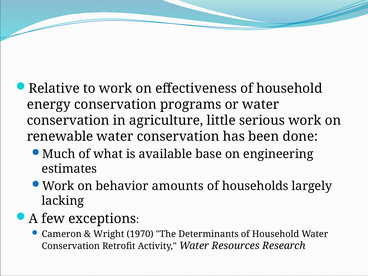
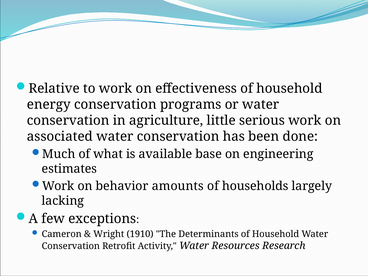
renewable: renewable -> associated (60, 136)
1970: 1970 -> 1910 (140, 234)
